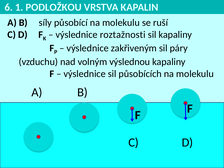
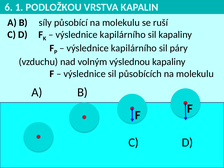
roztažnosti: roztažnosti -> kapilárního (123, 35)
zakřiveným: zakřiveným -> kapilárního (134, 48)
